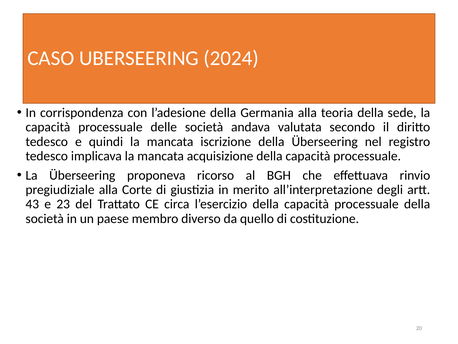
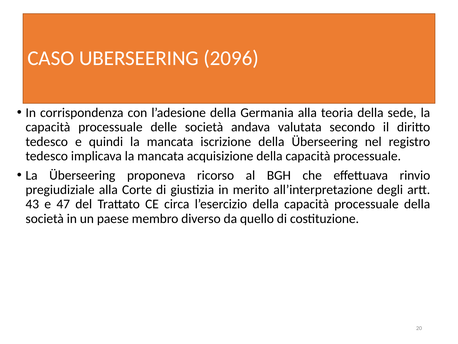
2024: 2024 -> 2096 (231, 58)
23: 23 -> 47 (63, 204)
